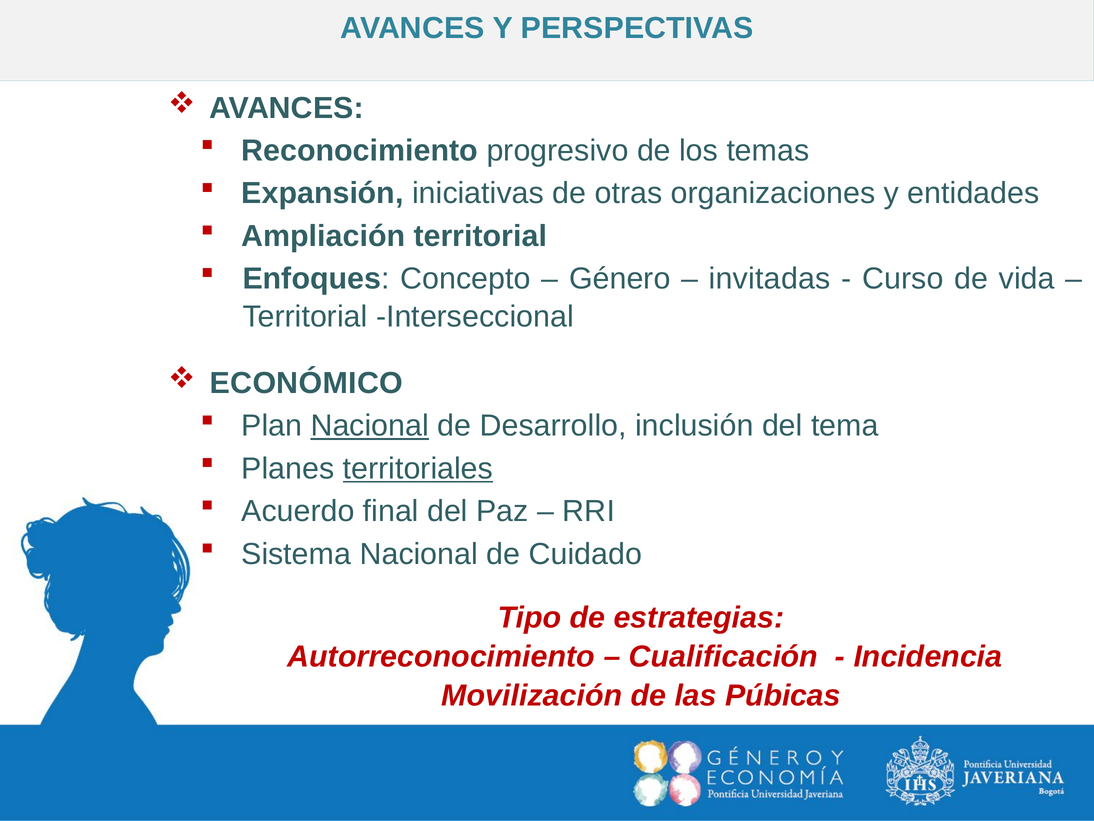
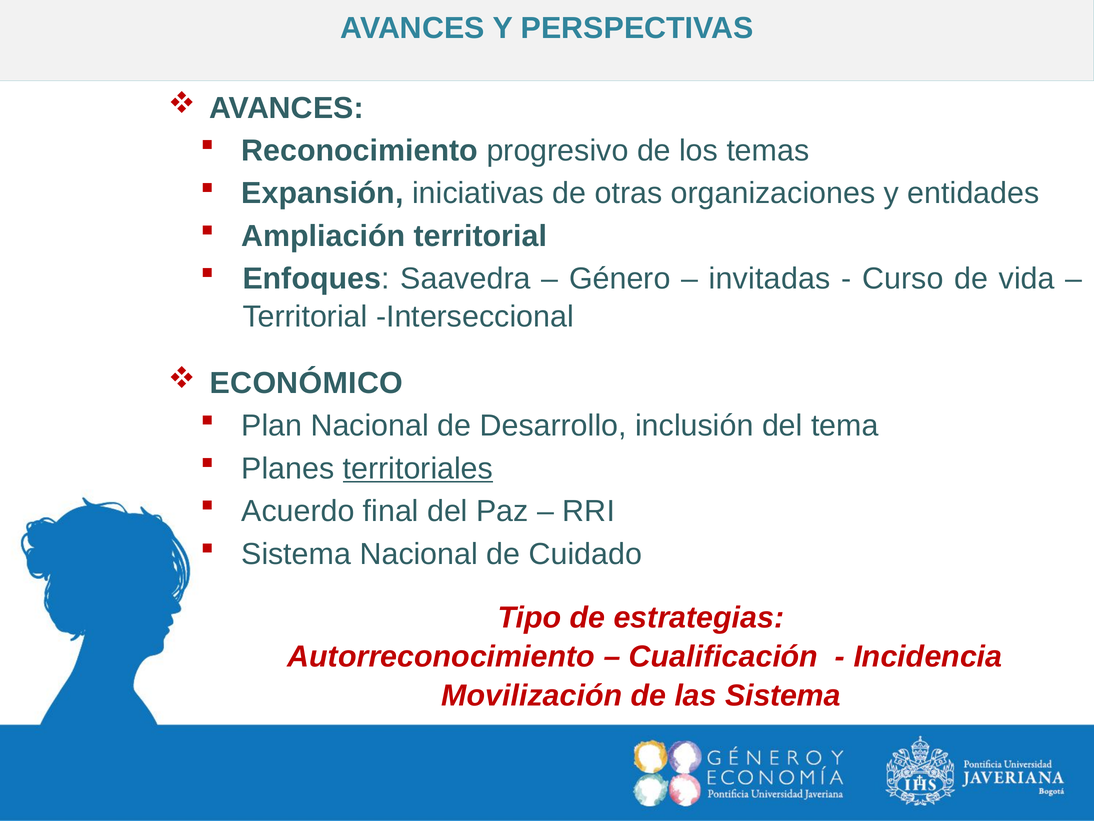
Concepto: Concepto -> Saavedra (465, 279)
Nacional underline: present -> none (370, 426)
las Púbicas: Púbicas -> Sistema (783, 695)
